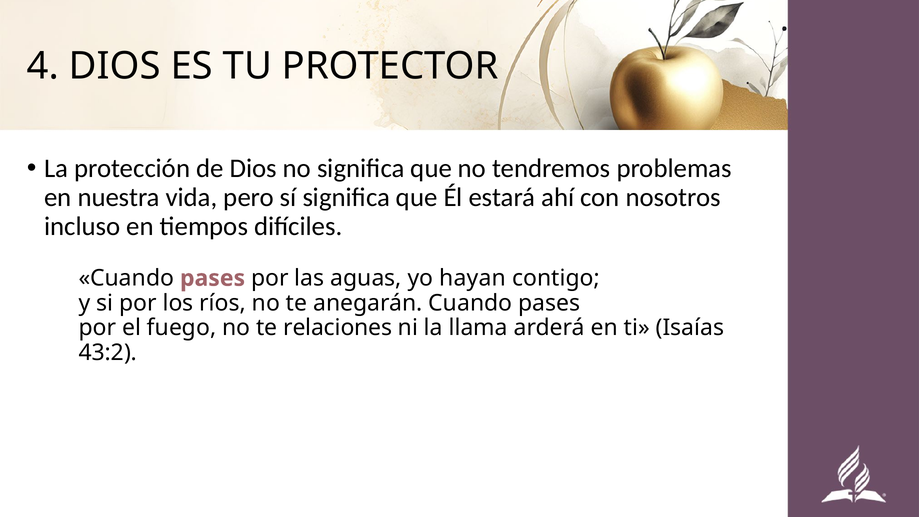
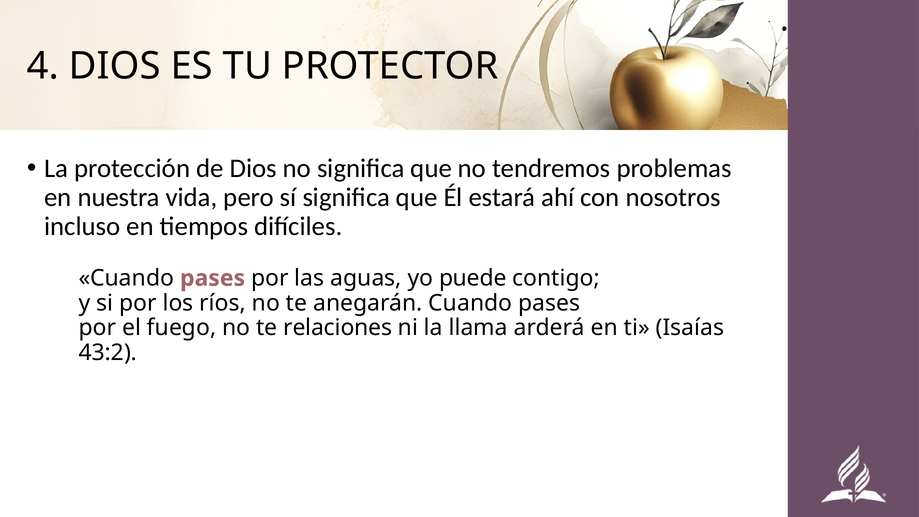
hayan: hayan -> puede (473, 278)
